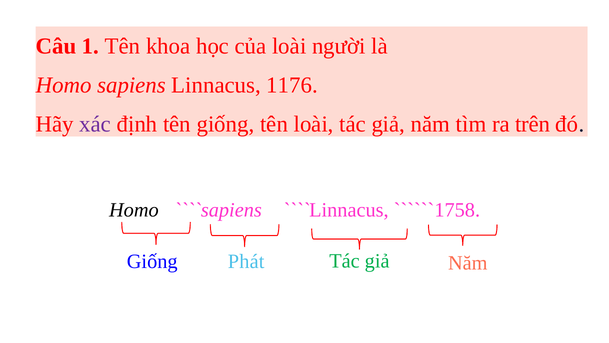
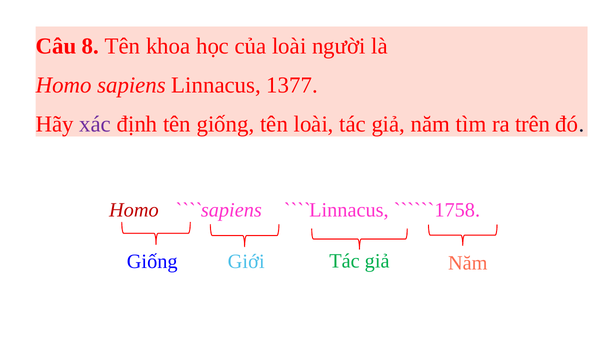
1: 1 -> 8 (91, 46)
1176: 1176 -> 1377 (292, 85)
Homo colour: black -> red (134, 210)
Phát: Phát -> Giới (246, 261)
